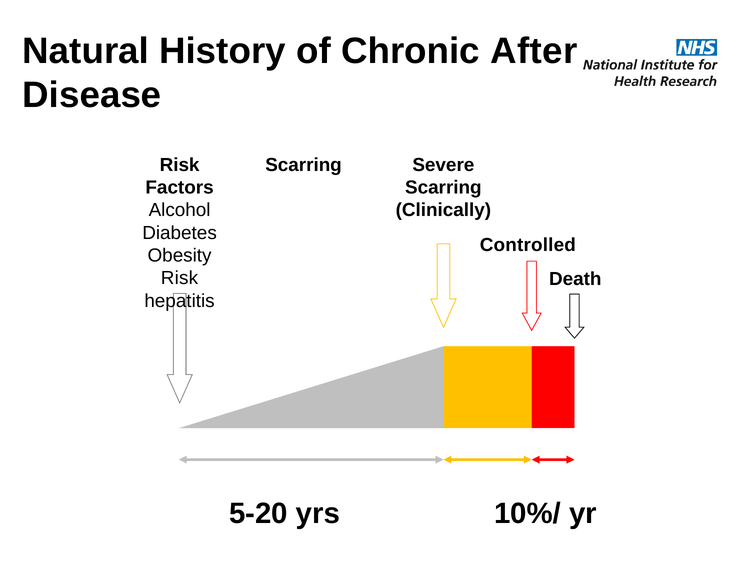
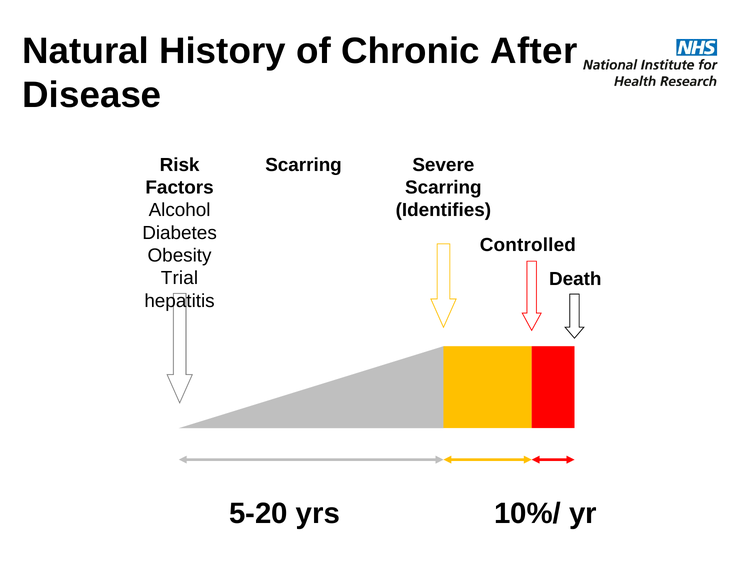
Clinically: Clinically -> Identifies (443, 210)
Risk: Risk -> Trial (180, 278)
